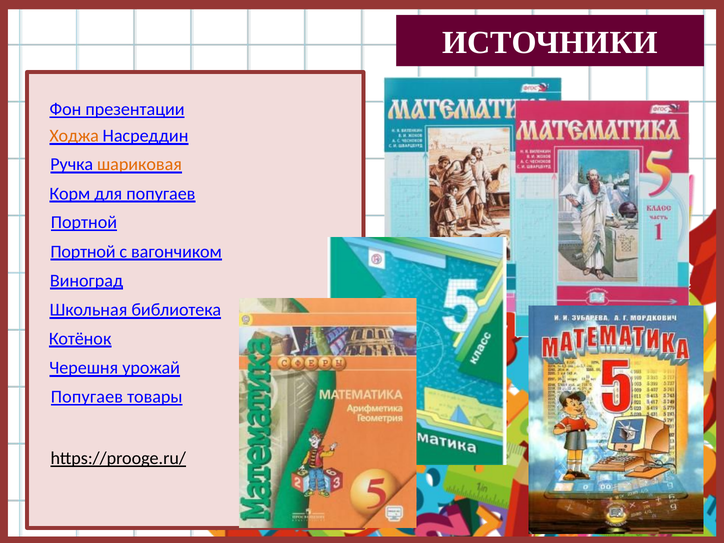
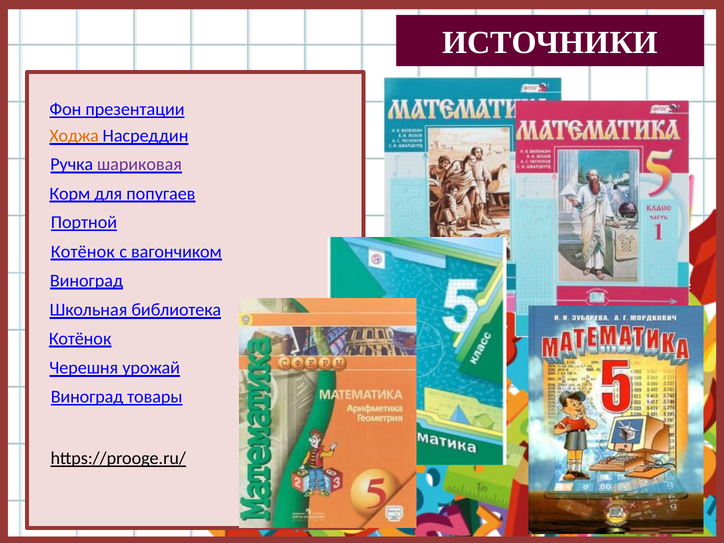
шариковая colour: orange -> purple (139, 165)
Портной: Портной -> Котёнок (83, 252)
Попугаев: Попугаев -> Виноград (87, 397)
